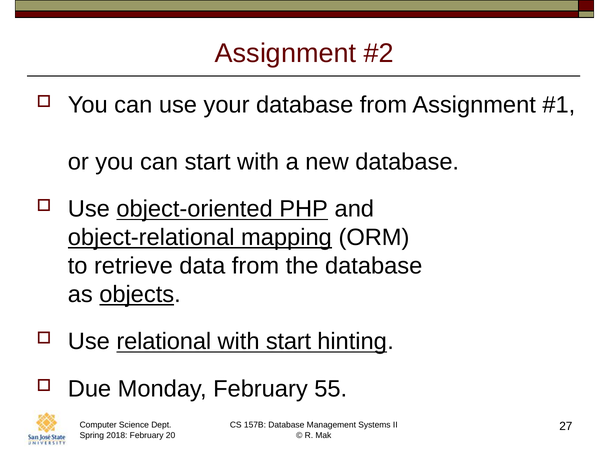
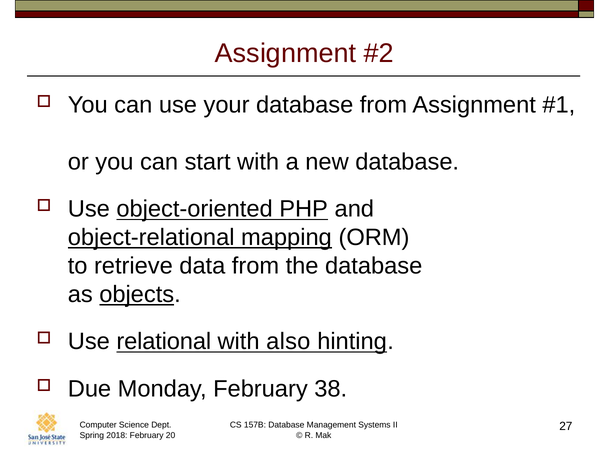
with start: start -> also (288, 342)
55: 55 -> 38 (331, 390)
